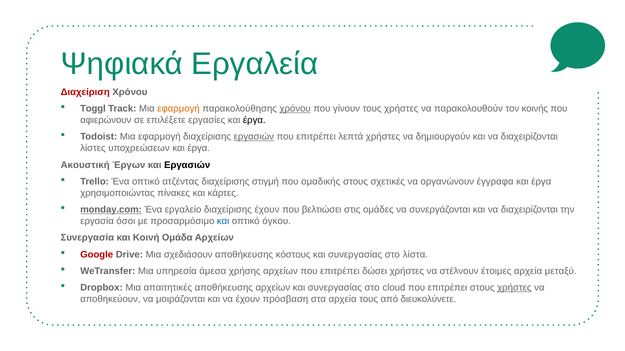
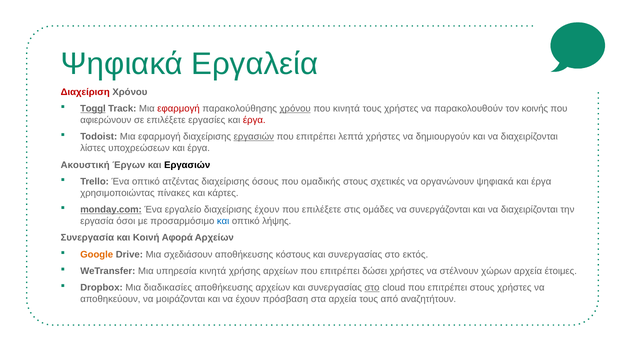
Toggl underline: none -> present (93, 109)
εφαρμογή colour: orange -> red (179, 109)
που γίνουν: γίνουν -> κινητά (346, 109)
έργα colour: black -> red (254, 120)
στιγμή: στιγμή -> όσους (265, 182)
οργανώνουν έγγραφα: έγγραφα -> ψηφιακά (495, 182)
που βελτιώσει: βελτιώσει -> επιλέξετε (322, 210)
όγκου: όγκου -> λήψης (277, 221)
Ομάδα: Ομάδα -> Αφορά (177, 238)
Google colour: red -> orange (97, 255)
λίστα: λίστα -> εκτός (415, 255)
υπηρεσία άμεσα: άμεσα -> κινητά (213, 272)
έτοιμες: έτοιμες -> χώρων (496, 272)
μεταξύ: μεταξύ -> έτοιμες (561, 272)
απαιτητικές: απαιτητικές -> διαδικασίες (168, 288)
στο underline: none -> present (372, 288)
χρήστες underline: present -> none (514, 288)
διευκολύνετε: διευκολύνετε -> αναζητήτουν (428, 300)
